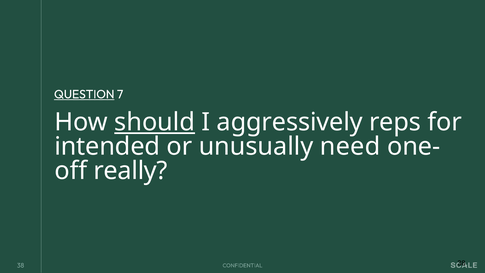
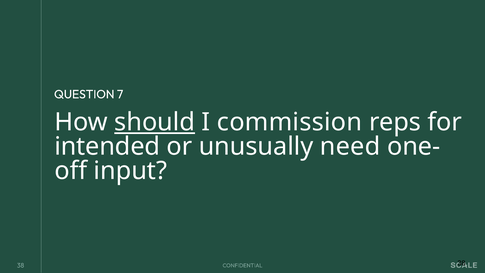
QUESTION underline: present -> none (84, 94)
aggressively: aggressively -> commission (290, 122)
really: really -> input (130, 171)
